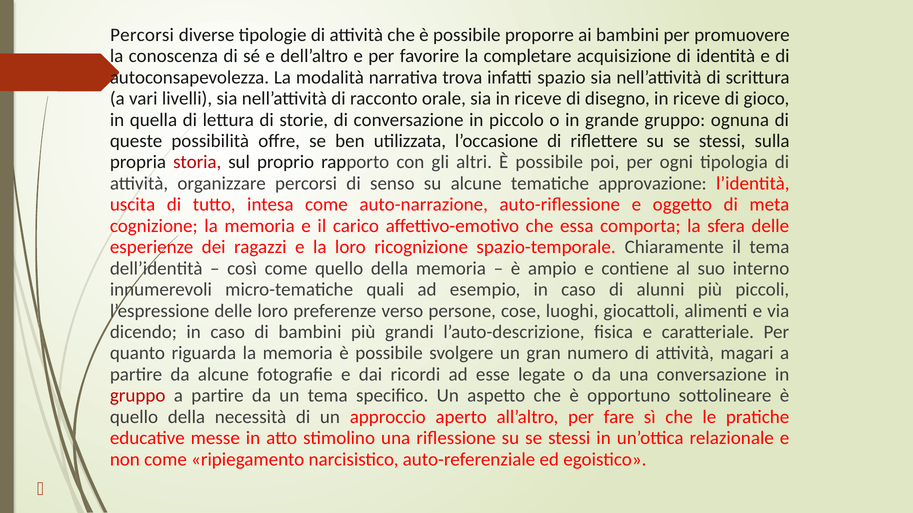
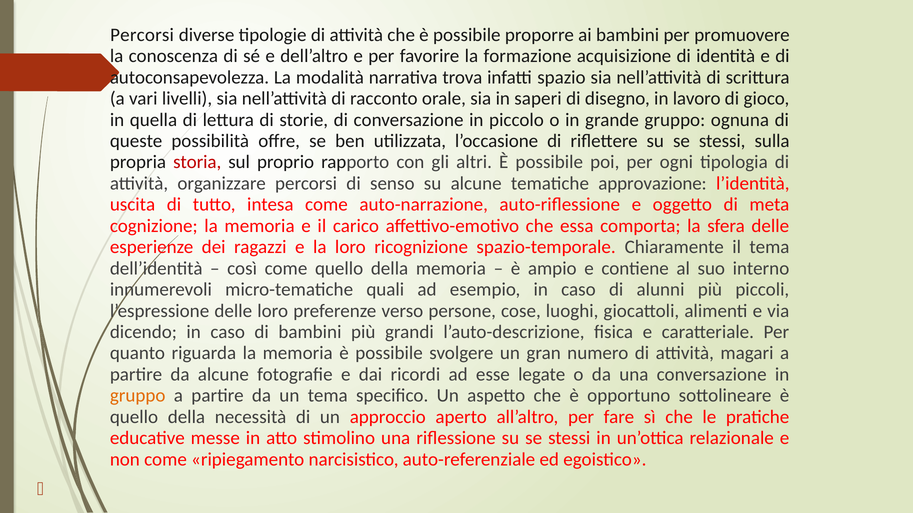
completare: completare -> formazione (528, 56)
sia in riceve: riceve -> saperi (538, 99)
disegno in riceve: riceve -> lavoro (697, 99)
gruppo colour: red -> orange (138, 396)
